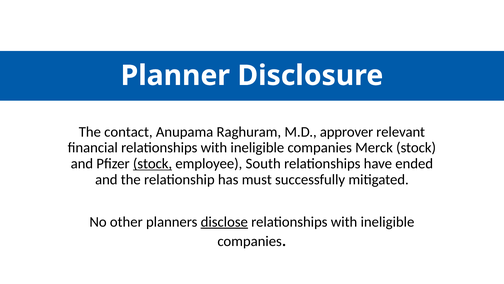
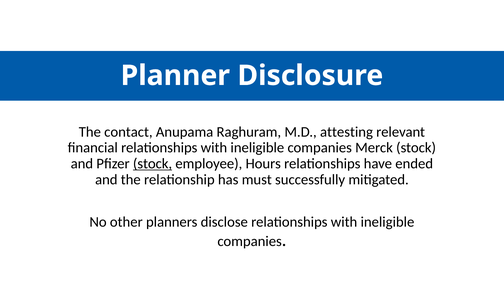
approver: approver -> attesting (347, 132)
South: South -> Hours (263, 163)
disclose underline: present -> none (224, 221)
